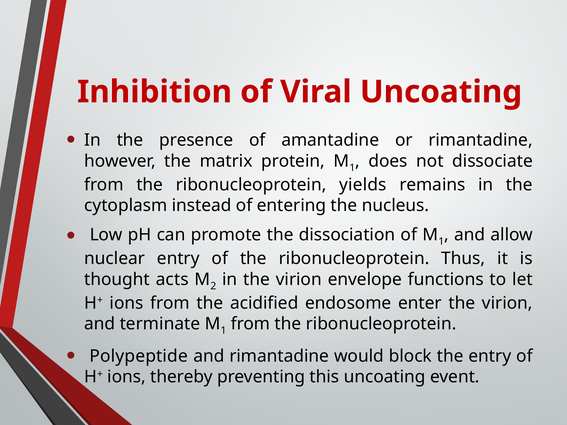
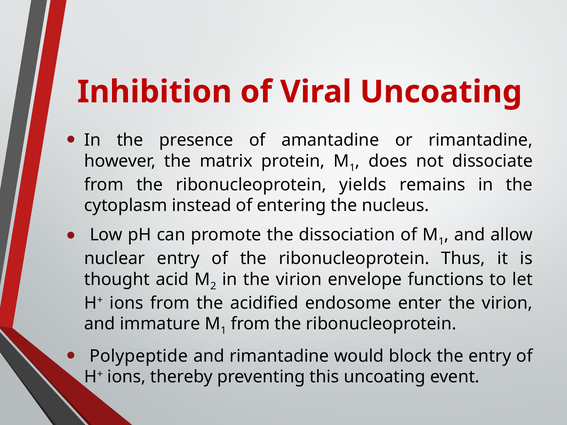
acts: acts -> acid (172, 279)
terminate: terminate -> immature (160, 324)
